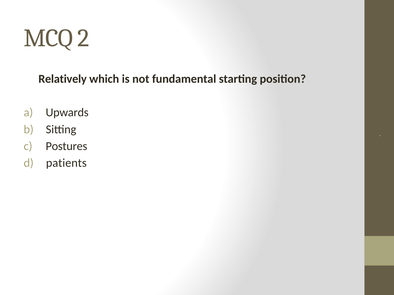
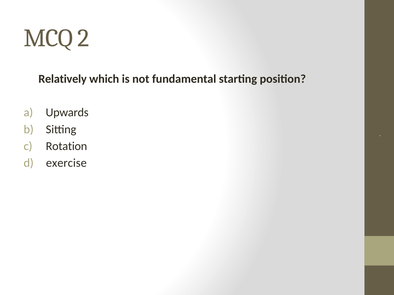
Postures: Postures -> Rotation (66, 146)
patients: patients -> exercise (66, 163)
